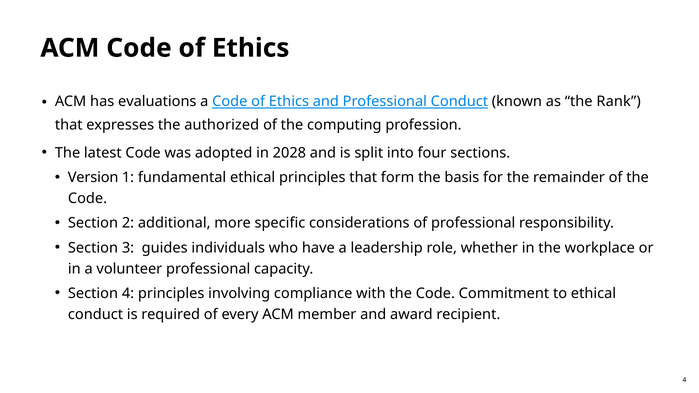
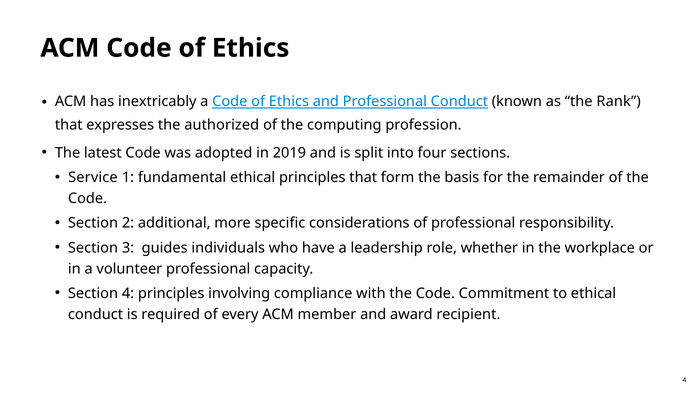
evaluations: evaluations -> inextricably (157, 101)
2028: 2028 -> 2019 (289, 153)
Version: Version -> Service (93, 178)
